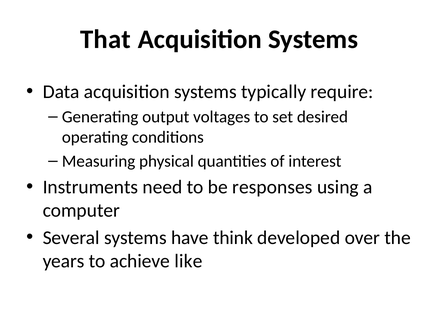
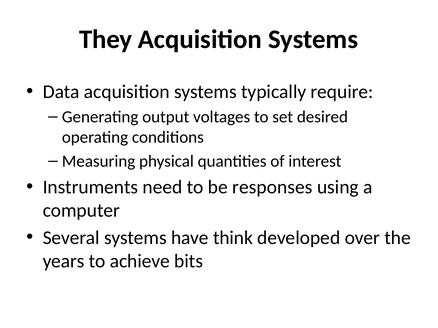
That: That -> They (106, 39)
like: like -> bits (189, 261)
